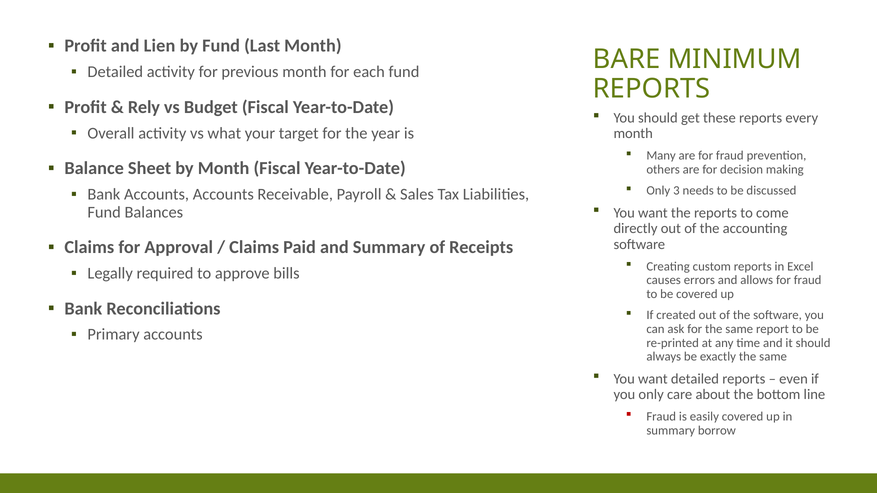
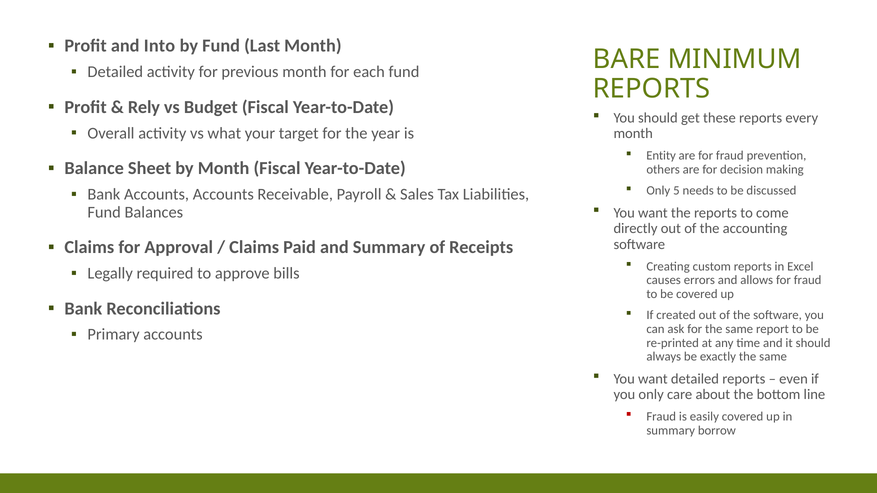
Lien: Lien -> Into (160, 46)
Many: Many -> Entity (661, 156)
3: 3 -> 5 (676, 191)
